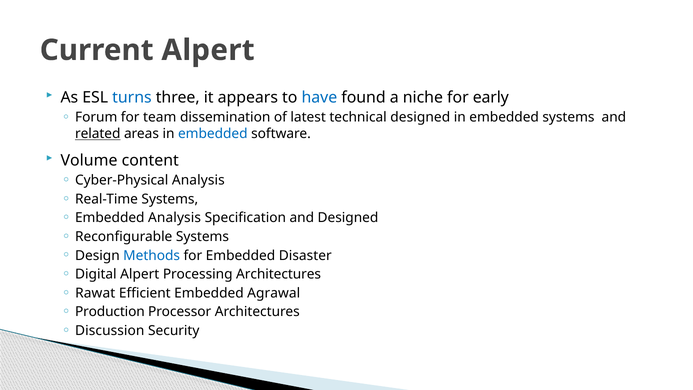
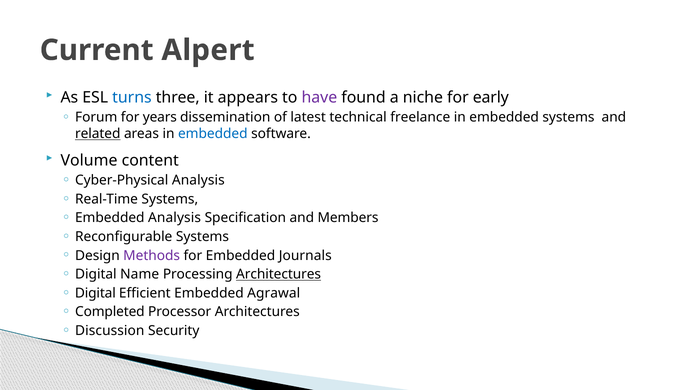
have colour: blue -> purple (319, 97)
team: team -> years (160, 117)
technical designed: designed -> freelance (420, 117)
and Designed: Designed -> Members (348, 218)
Methods colour: blue -> purple (152, 255)
Disaster: Disaster -> Journals (305, 255)
Digital Alpert: Alpert -> Name (140, 274)
Architectures underline: none -> present (279, 274)
Rawat: Rawat -> Digital (95, 293)
Production: Production -> Completed (110, 312)
